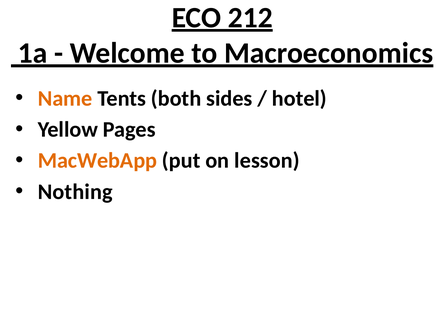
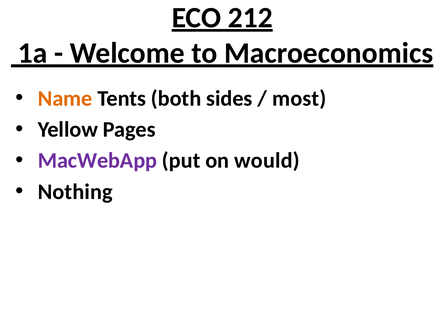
hotel: hotel -> most (299, 98)
MacWebApp colour: orange -> purple (97, 161)
lesson: lesson -> would (267, 161)
